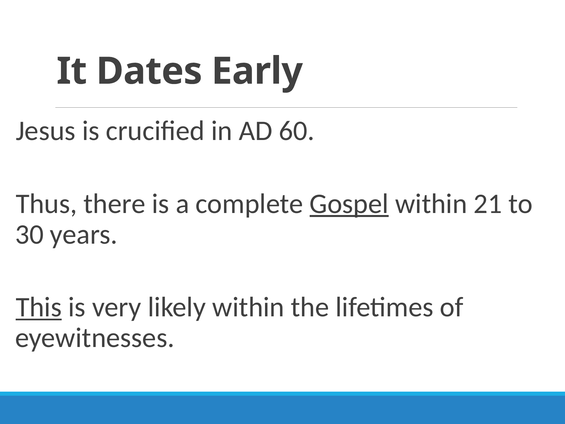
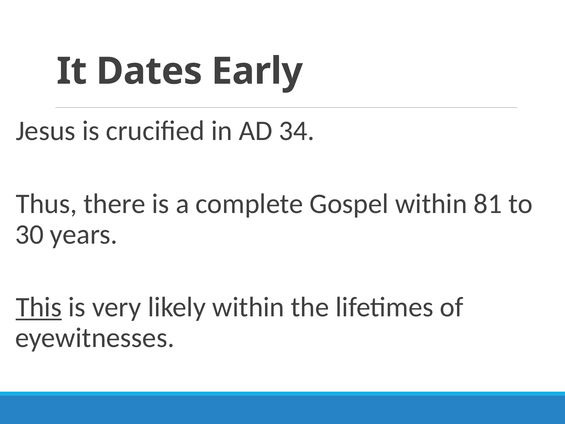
60: 60 -> 34 (297, 131)
Gospel underline: present -> none (349, 204)
21: 21 -> 81 (488, 204)
